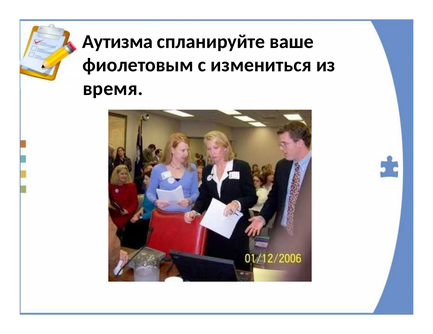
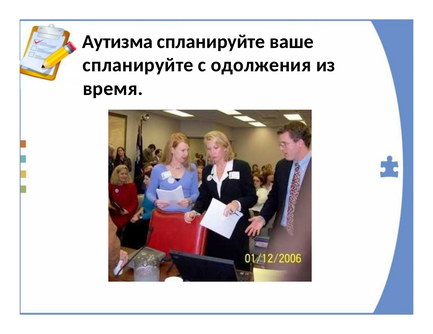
фиолетовым: фиолетовым -> спланируйте (138, 65)
измениться: измениться -> одолжения (261, 65)
